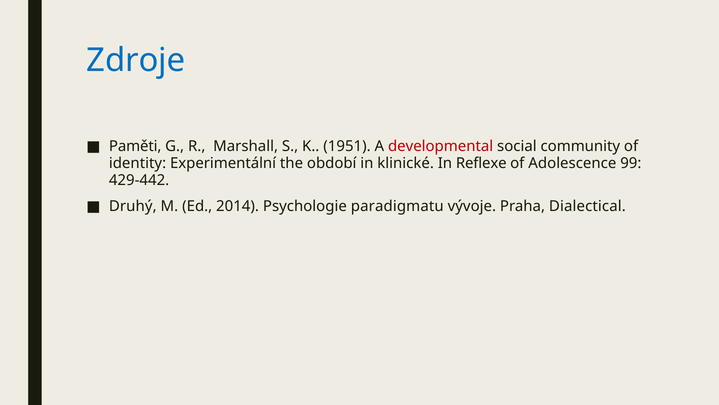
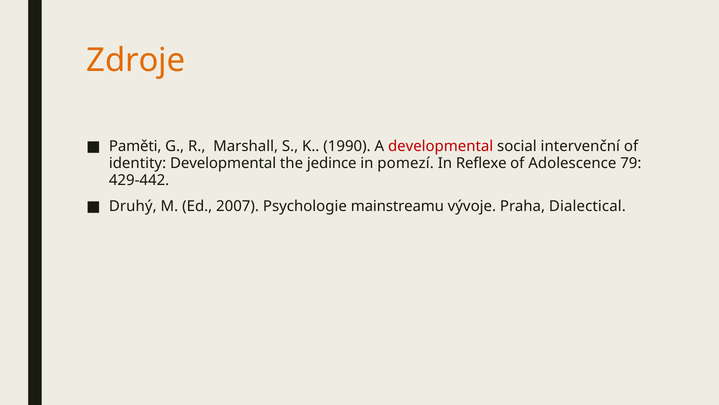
Zdroje colour: blue -> orange (136, 60)
1951: 1951 -> 1990 (347, 146)
community: community -> intervenční (580, 146)
identity Experimentální: Experimentální -> Developmental (223, 163)
období: období -> jedince (332, 163)
klinické: klinické -> pomezí (406, 163)
99: 99 -> 79 (631, 163)
2014: 2014 -> 2007 (238, 206)
paradigmatu: paradigmatu -> mainstreamu (397, 206)
